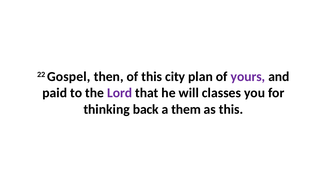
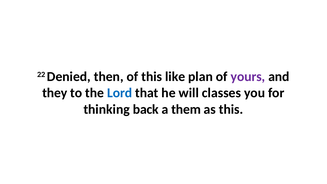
Gospel: Gospel -> Denied (69, 77)
city: city -> like (175, 77)
paid: paid -> they (55, 93)
Lord colour: purple -> blue (120, 93)
